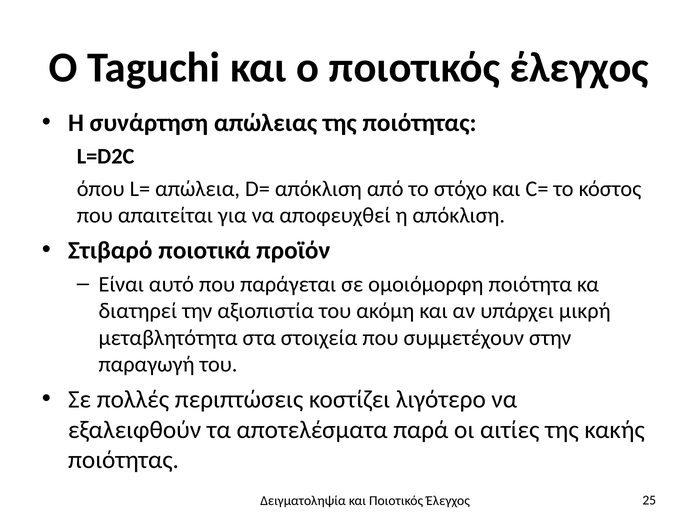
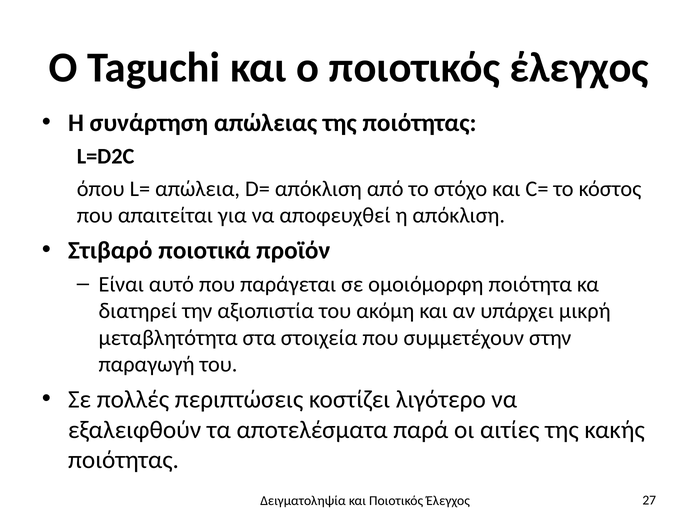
25: 25 -> 27 (649, 500)
